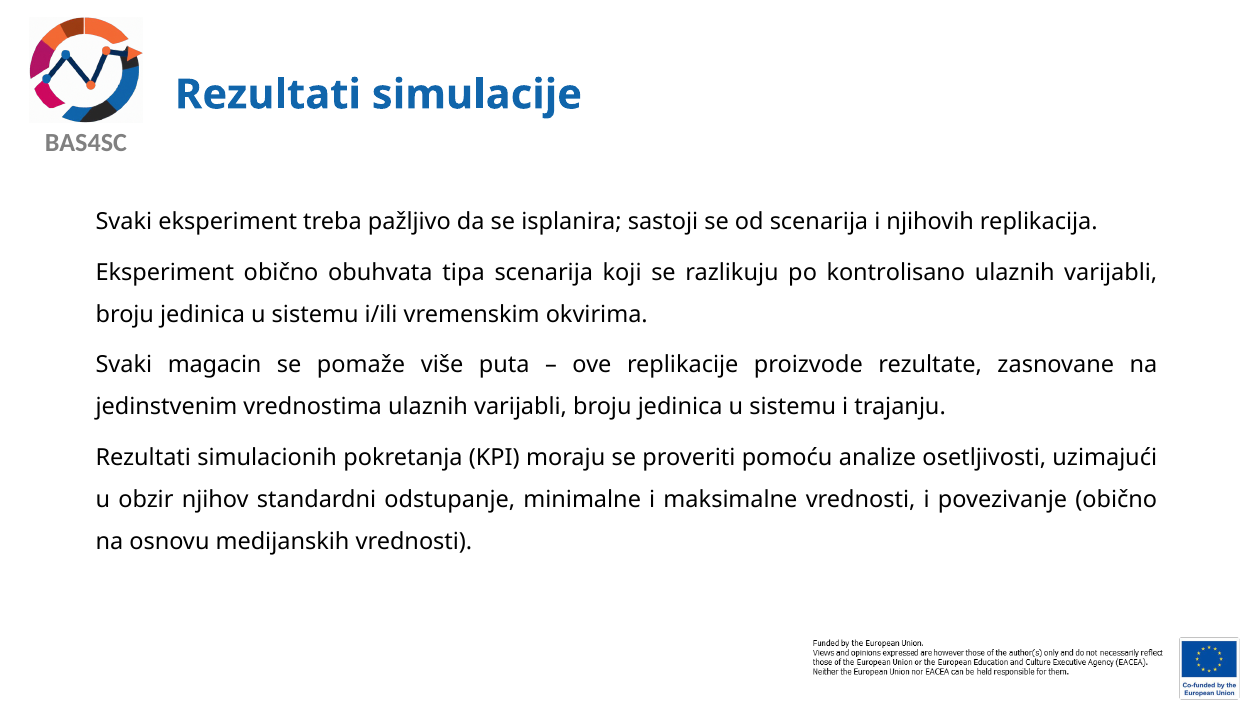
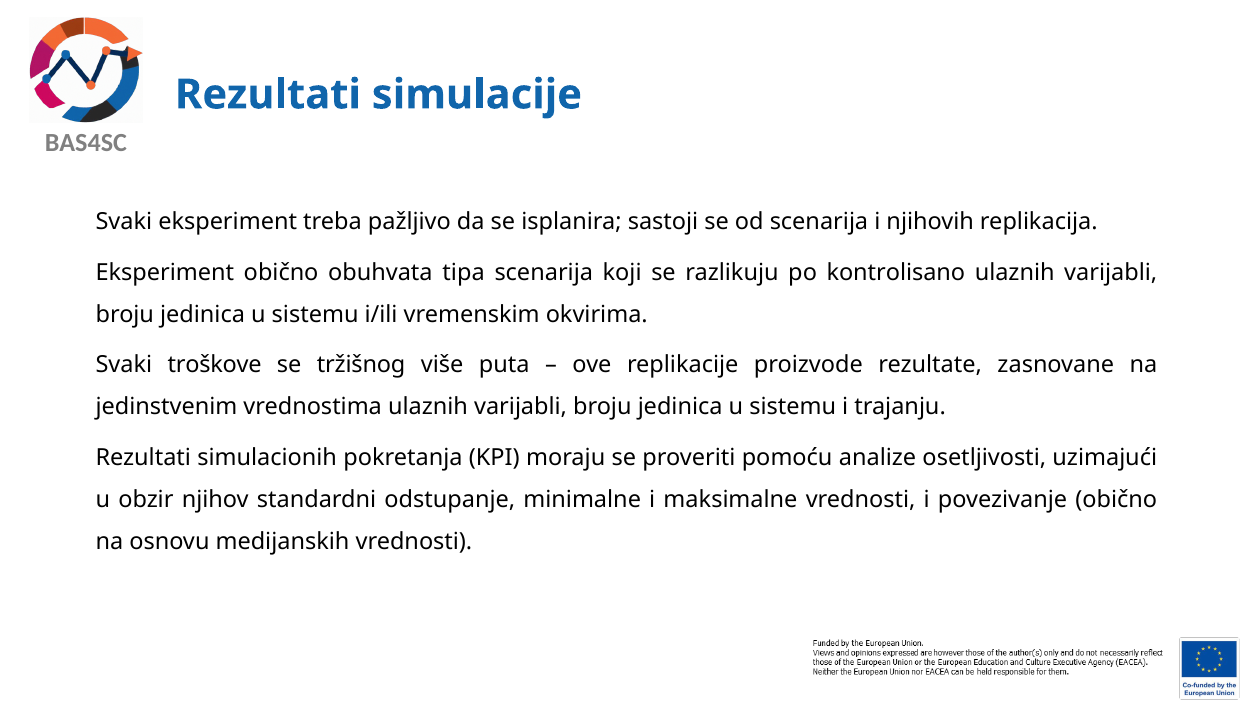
magacin: magacin -> troškove (215, 365)
pomaže: pomaže -> tržišnog (361, 365)
